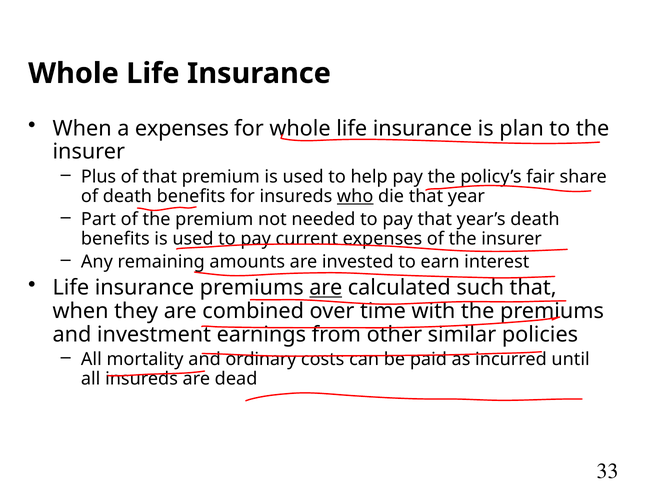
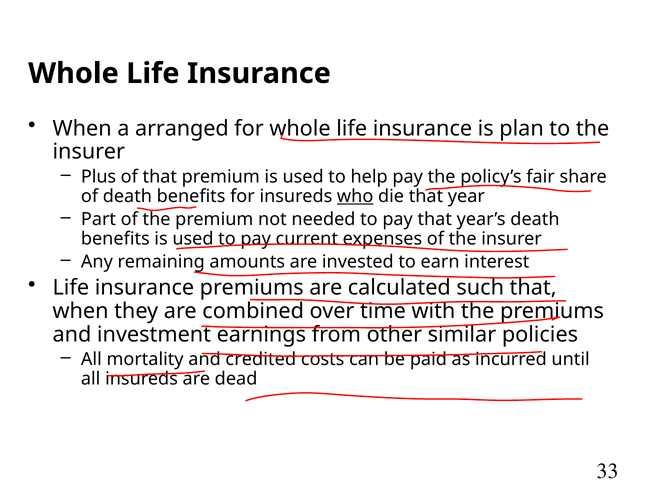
a expenses: expenses -> arranged (182, 129)
are underline: present -> none (326, 288)
ordinary: ordinary -> credited (261, 360)
